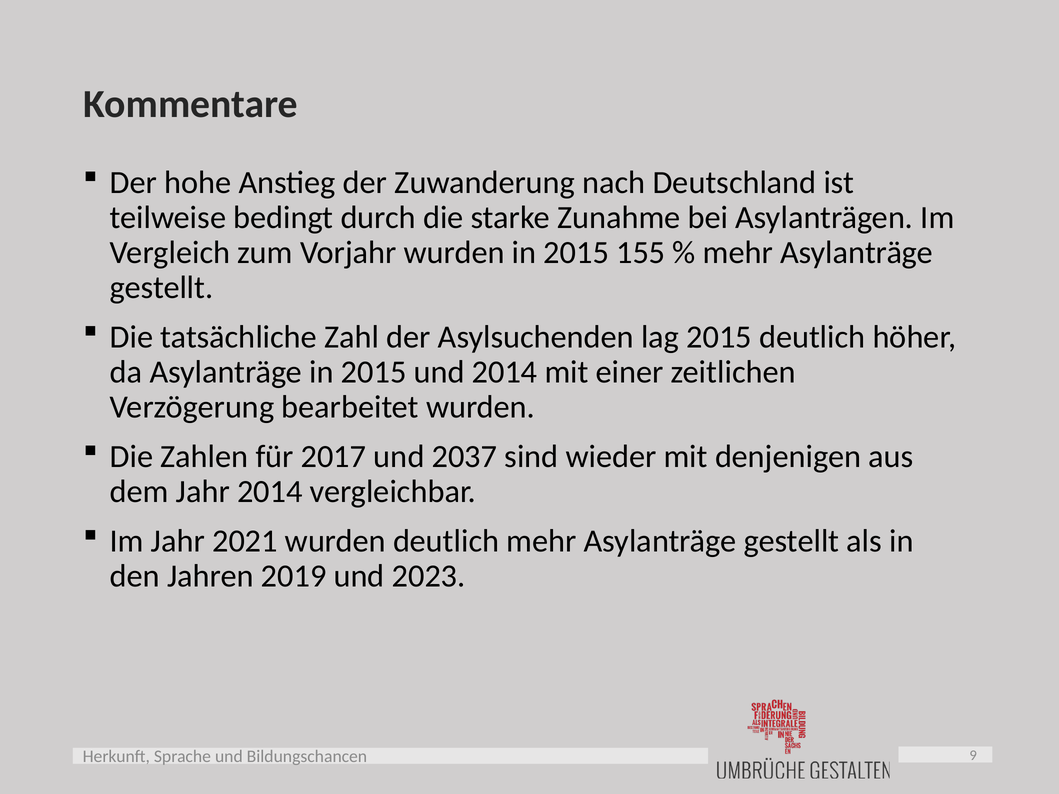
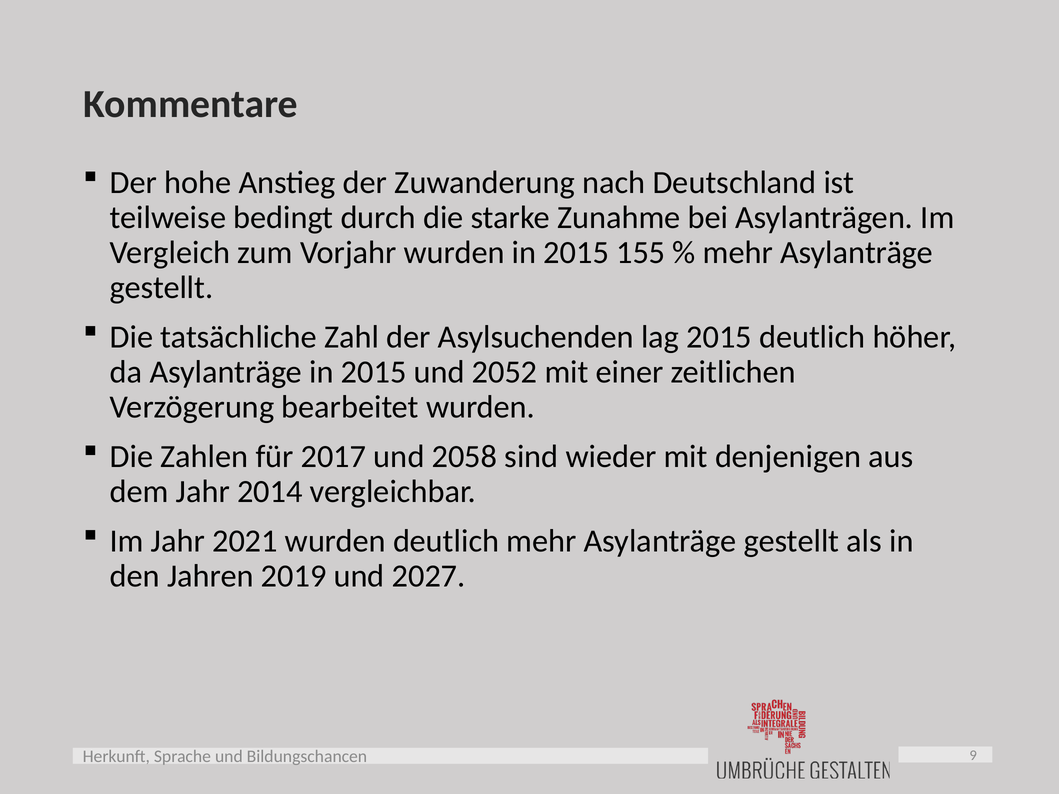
und 2014: 2014 -> 2052 (505, 372)
2037: 2037 -> 2058 (464, 457)
2023: 2023 -> 2027 (429, 576)
